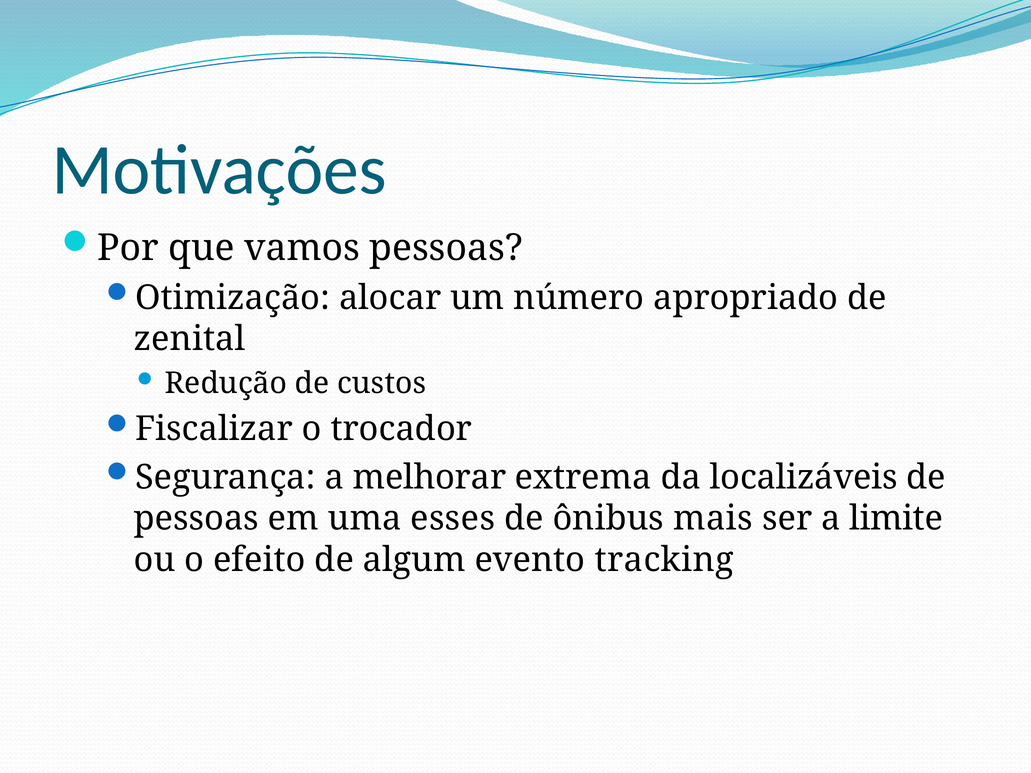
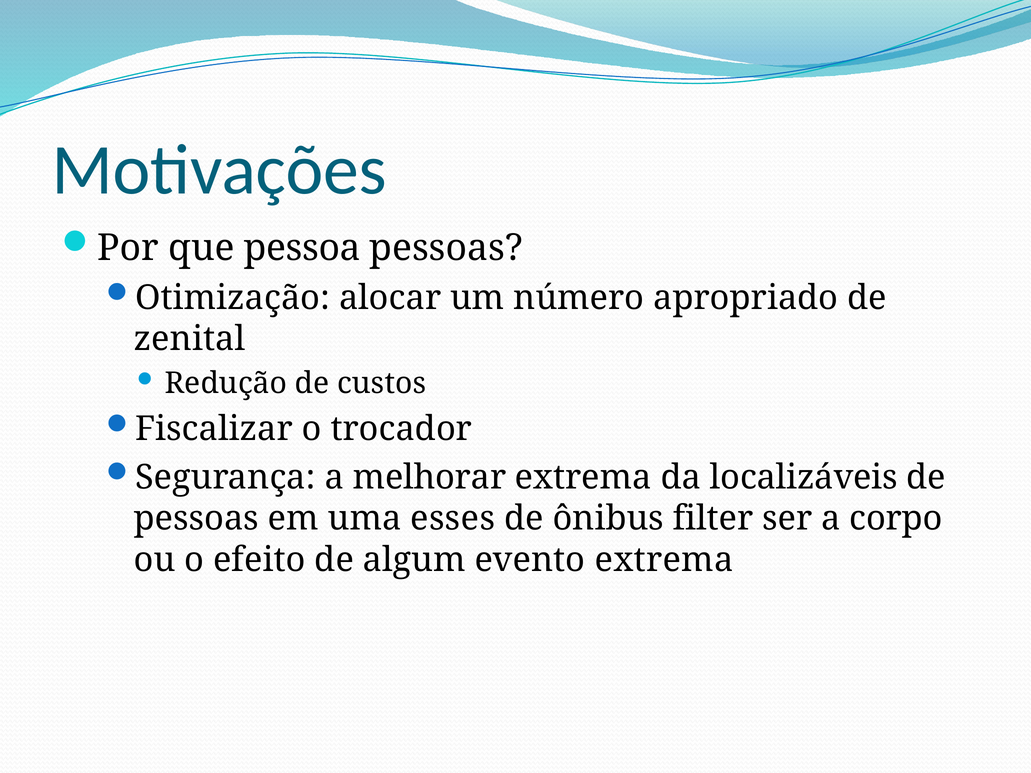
vamos: vamos -> pessoa (302, 248)
mais: mais -> filter (713, 519)
limite: limite -> corpo (896, 519)
evento tracking: tracking -> extrema (664, 560)
